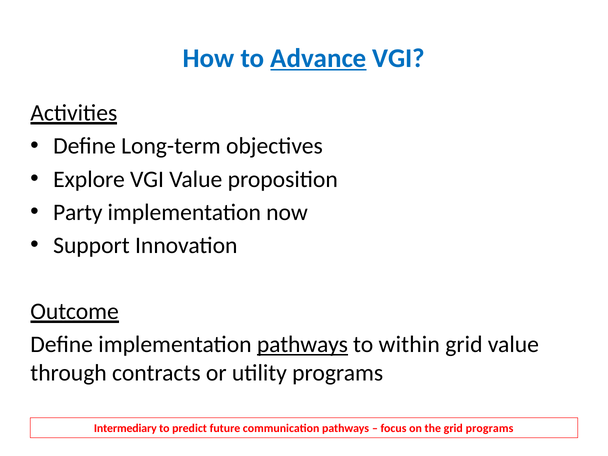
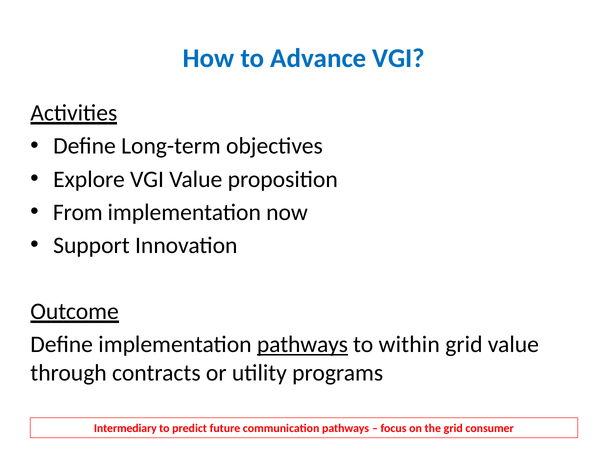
Advance underline: present -> none (318, 58)
Party: Party -> From (78, 212)
grid programs: programs -> consumer (490, 428)
